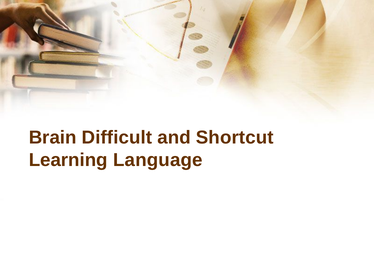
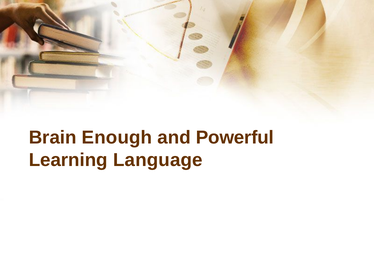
Difficult: Difficult -> Enough (117, 138)
Shortcut: Shortcut -> Powerful (235, 138)
